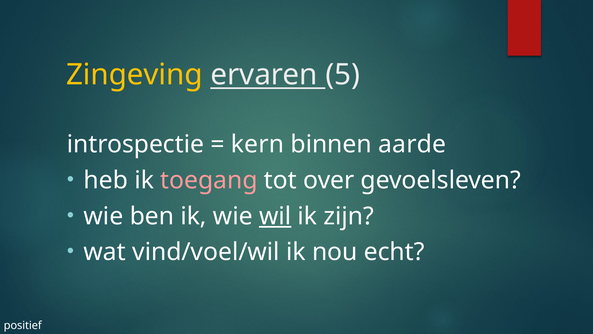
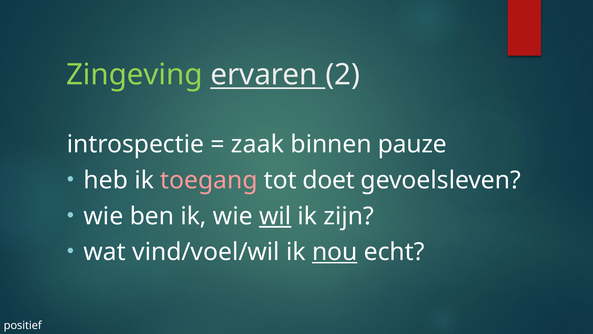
Zingeving colour: yellow -> light green (134, 74)
5: 5 -> 2 (343, 74)
kern: kern -> zaak (257, 144)
aarde: aarde -> pauze (412, 144)
over: over -> doet (329, 180)
nou underline: none -> present (335, 252)
